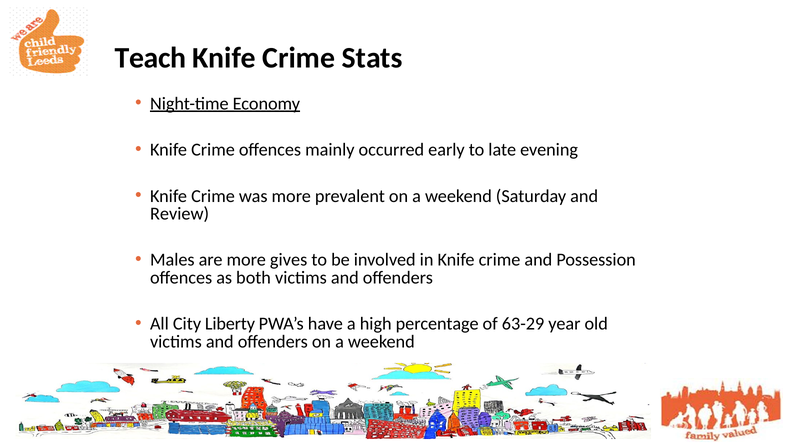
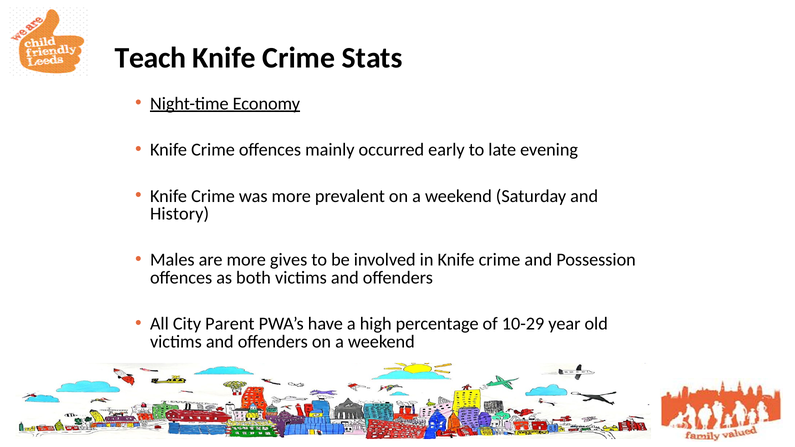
Review: Review -> History (180, 214)
Liberty: Liberty -> Parent (230, 324)
63-29: 63-29 -> 10-29 (523, 324)
